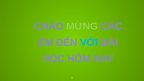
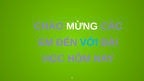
MỪNG colour: light green -> white (82, 26)
